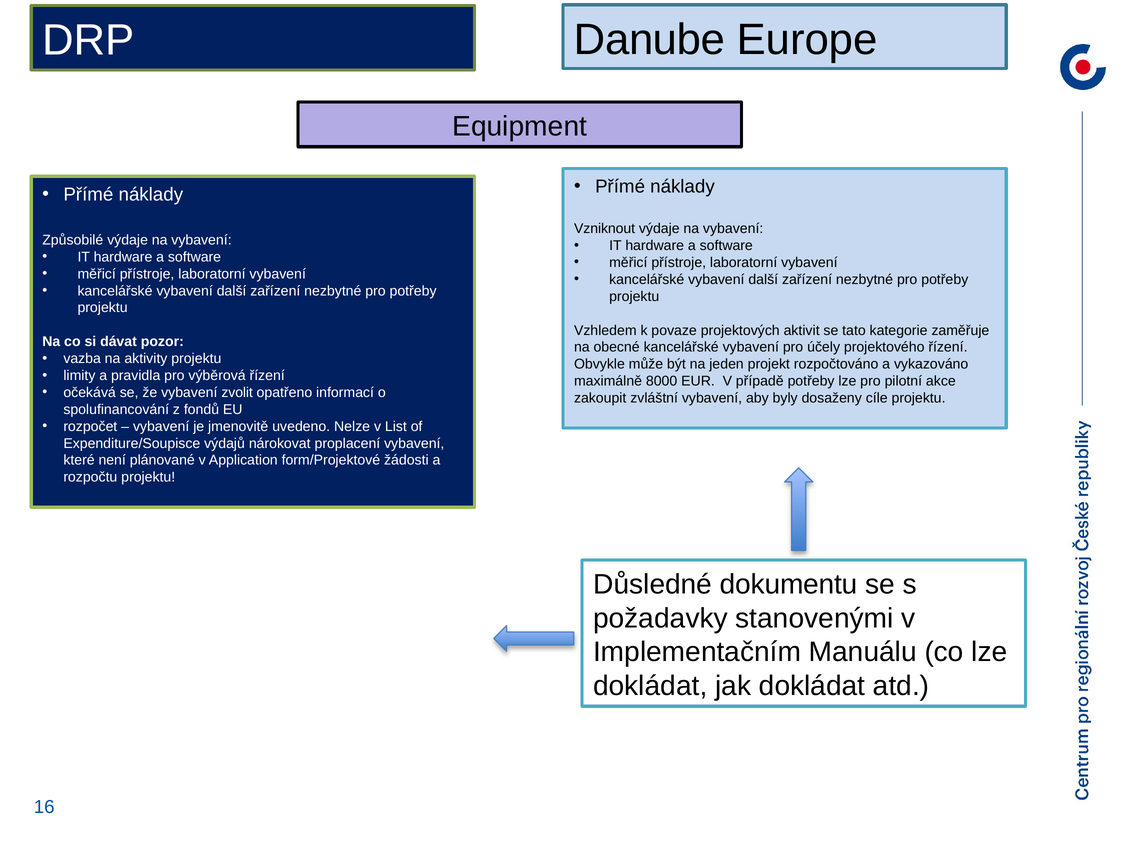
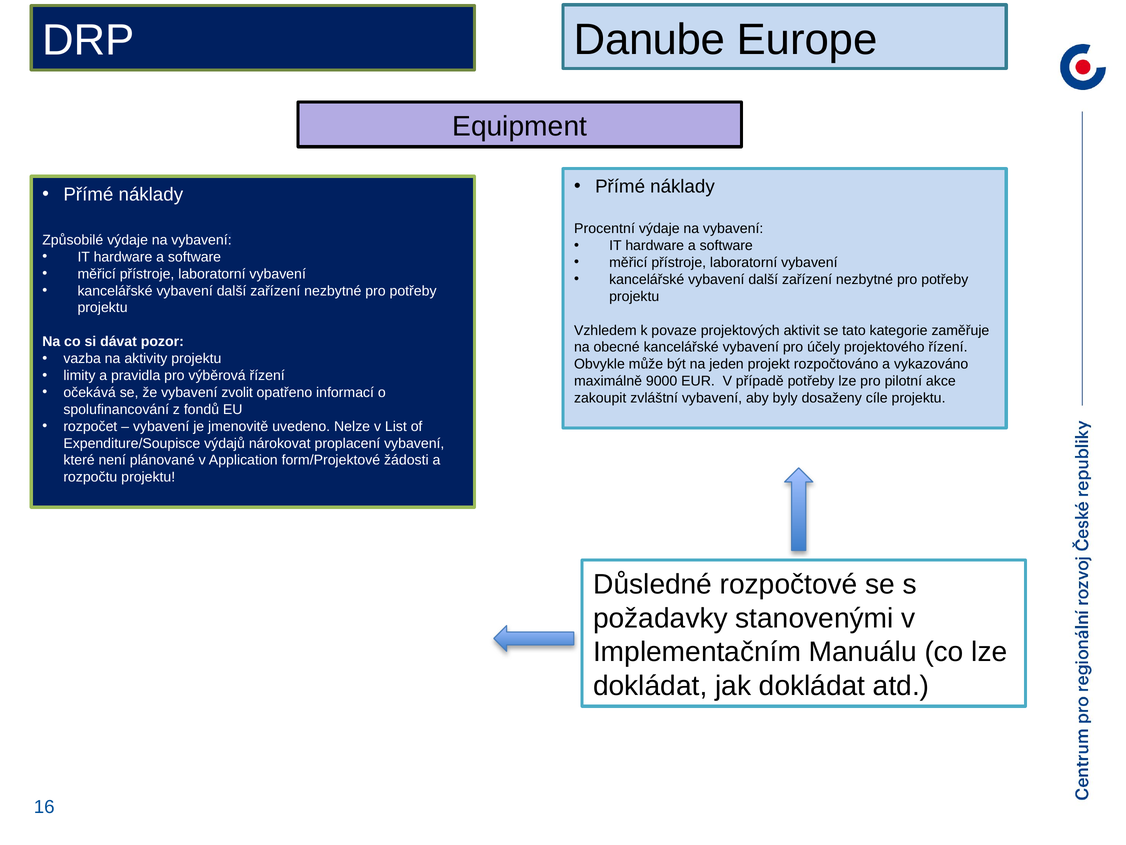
Vzniknout: Vzniknout -> Procentní (604, 229)
8000: 8000 -> 9000 (662, 381)
dokumentu: dokumentu -> rozpočtové (789, 584)
